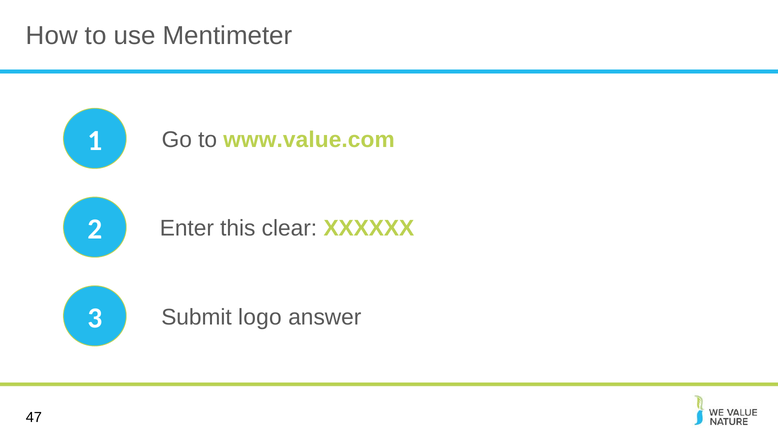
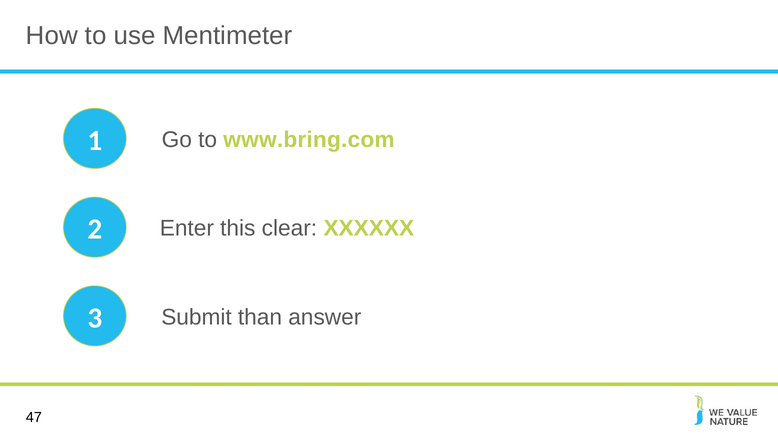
www.value.com: www.value.com -> www.bring.com (309, 140)
logo: logo -> than (260, 318)
